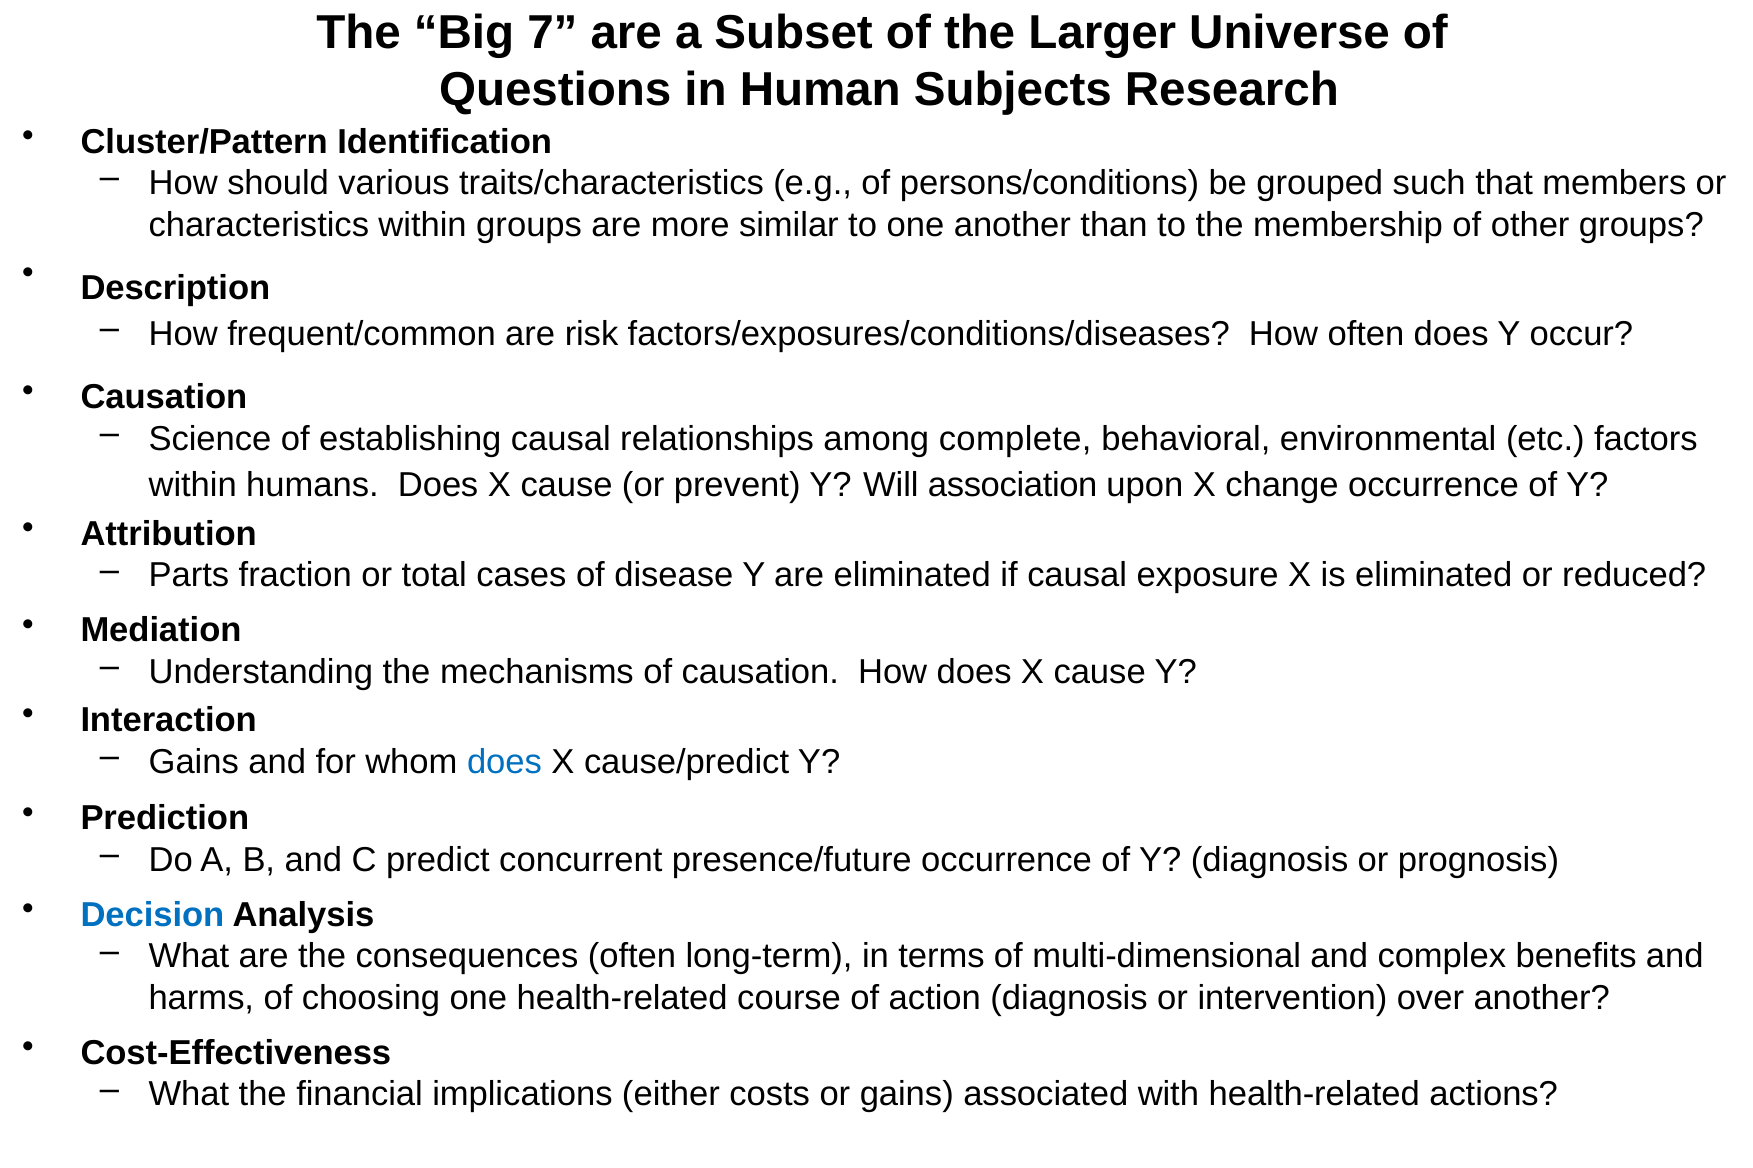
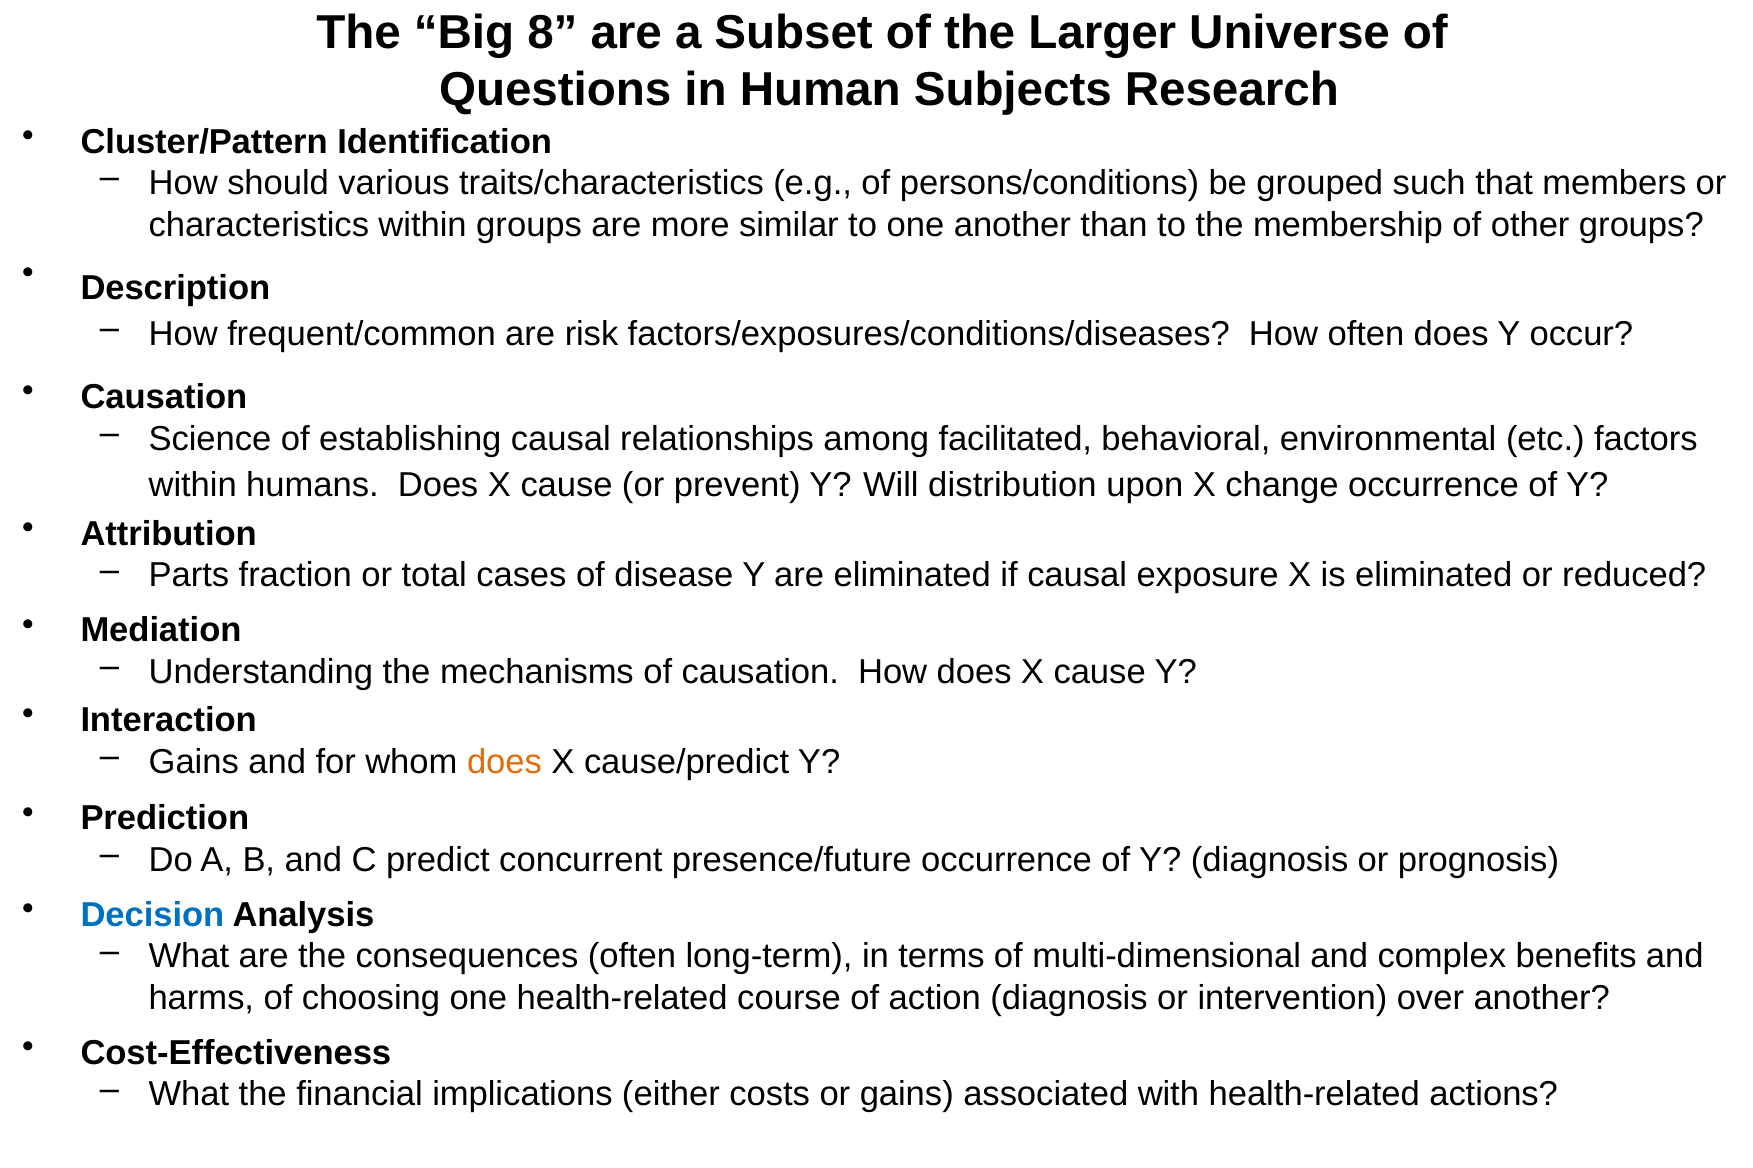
7: 7 -> 8 (552, 33)
complete: complete -> facilitated (1015, 439)
association: association -> distribution (1012, 485)
does colour: blue -> orange (504, 762)
